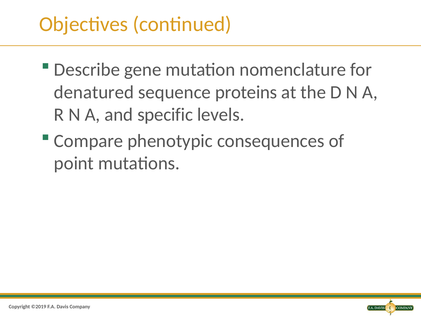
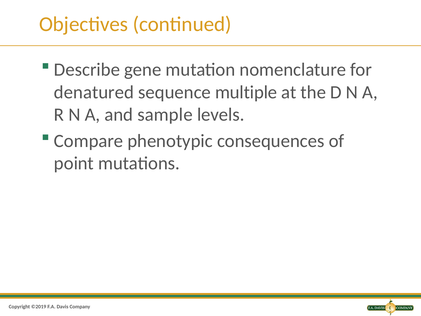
proteins: proteins -> multiple (246, 92)
specific: specific -> sample (165, 115)
